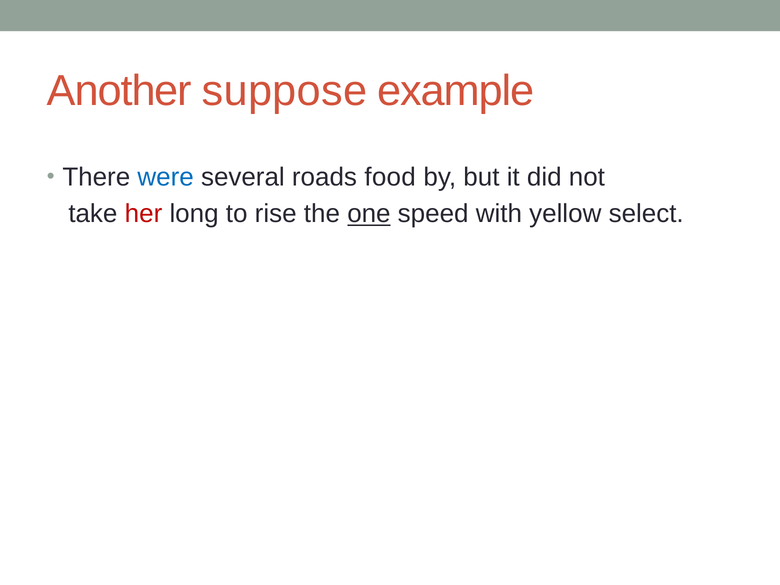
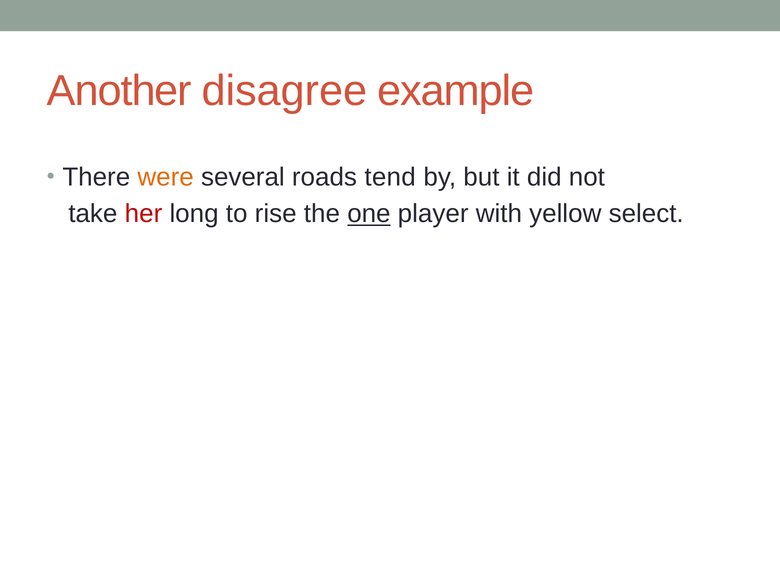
suppose: suppose -> disagree (285, 91)
were colour: blue -> orange (166, 177)
food: food -> tend (390, 177)
speed: speed -> player (433, 214)
